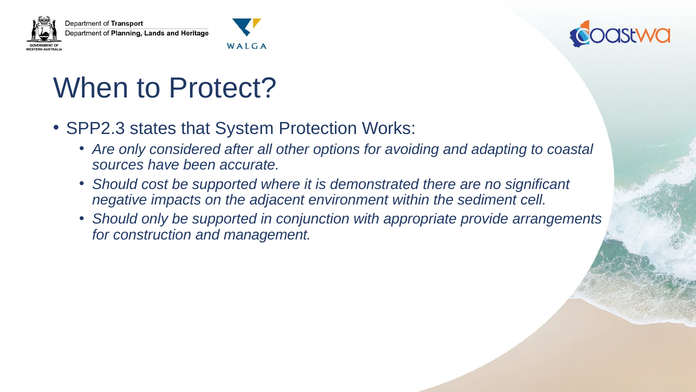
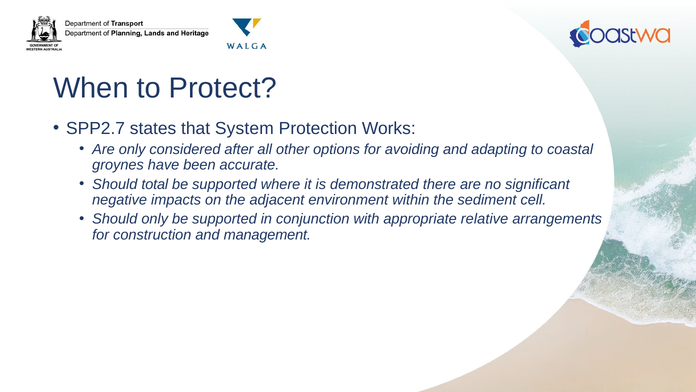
SPP2.3: SPP2.3 -> SPP2.7 (96, 128)
sources: sources -> groynes (118, 165)
cost: cost -> total (155, 184)
provide: provide -> relative (485, 219)
